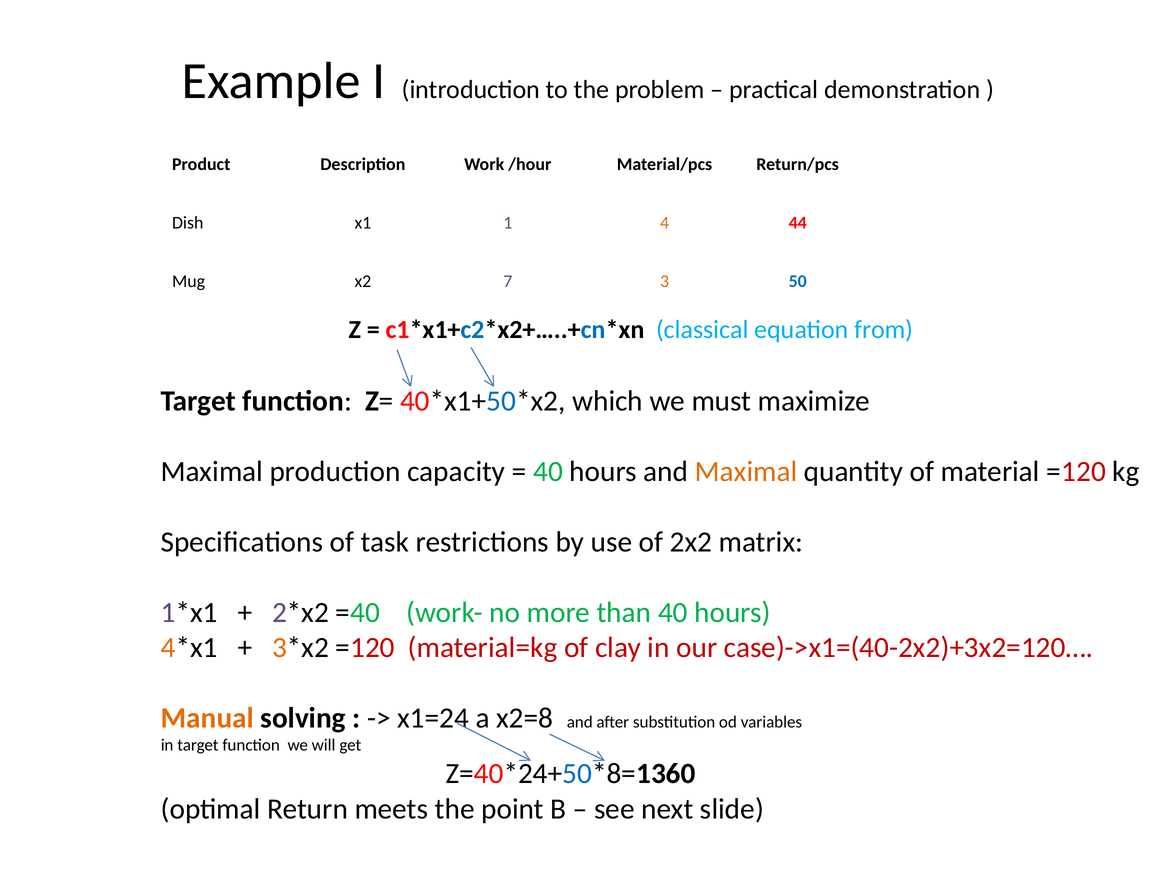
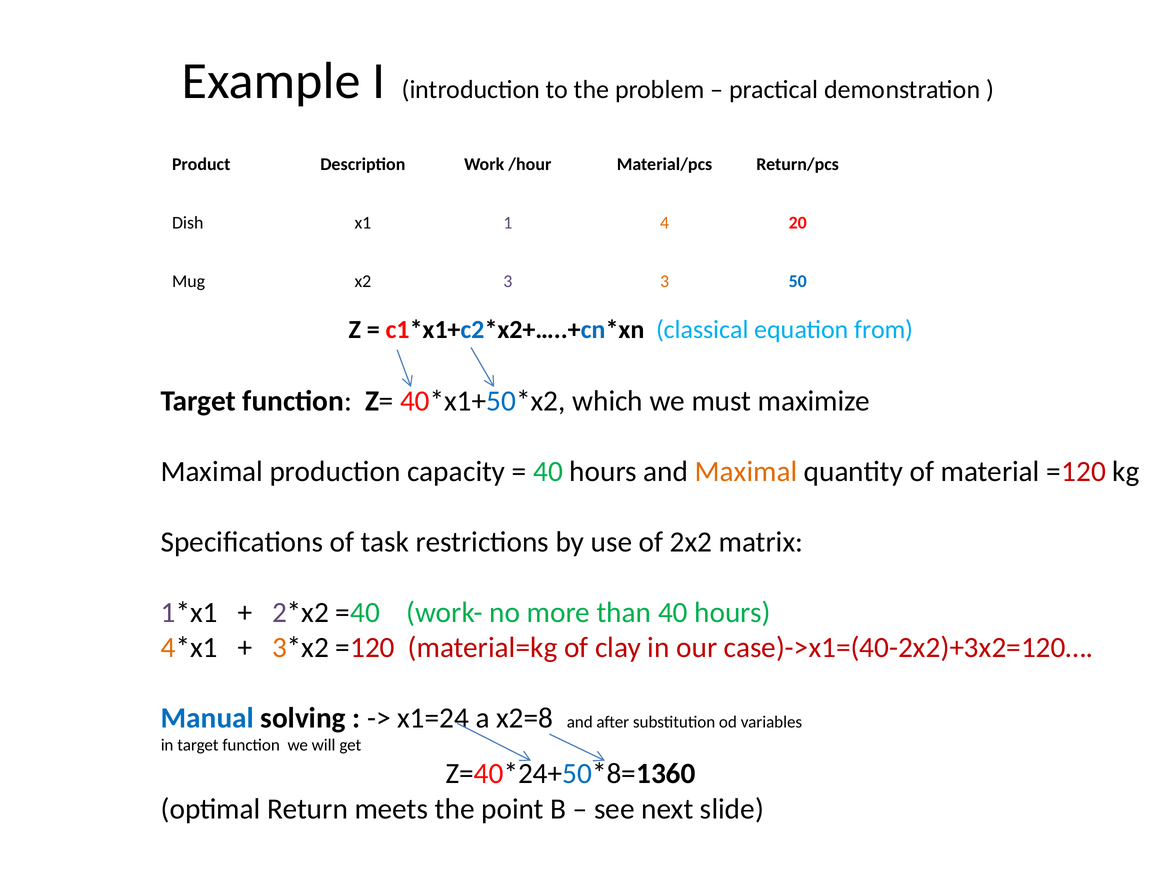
44: 44 -> 20 (798, 223)
x2 7: 7 -> 3 (508, 281)
Manual colour: orange -> blue (207, 718)
